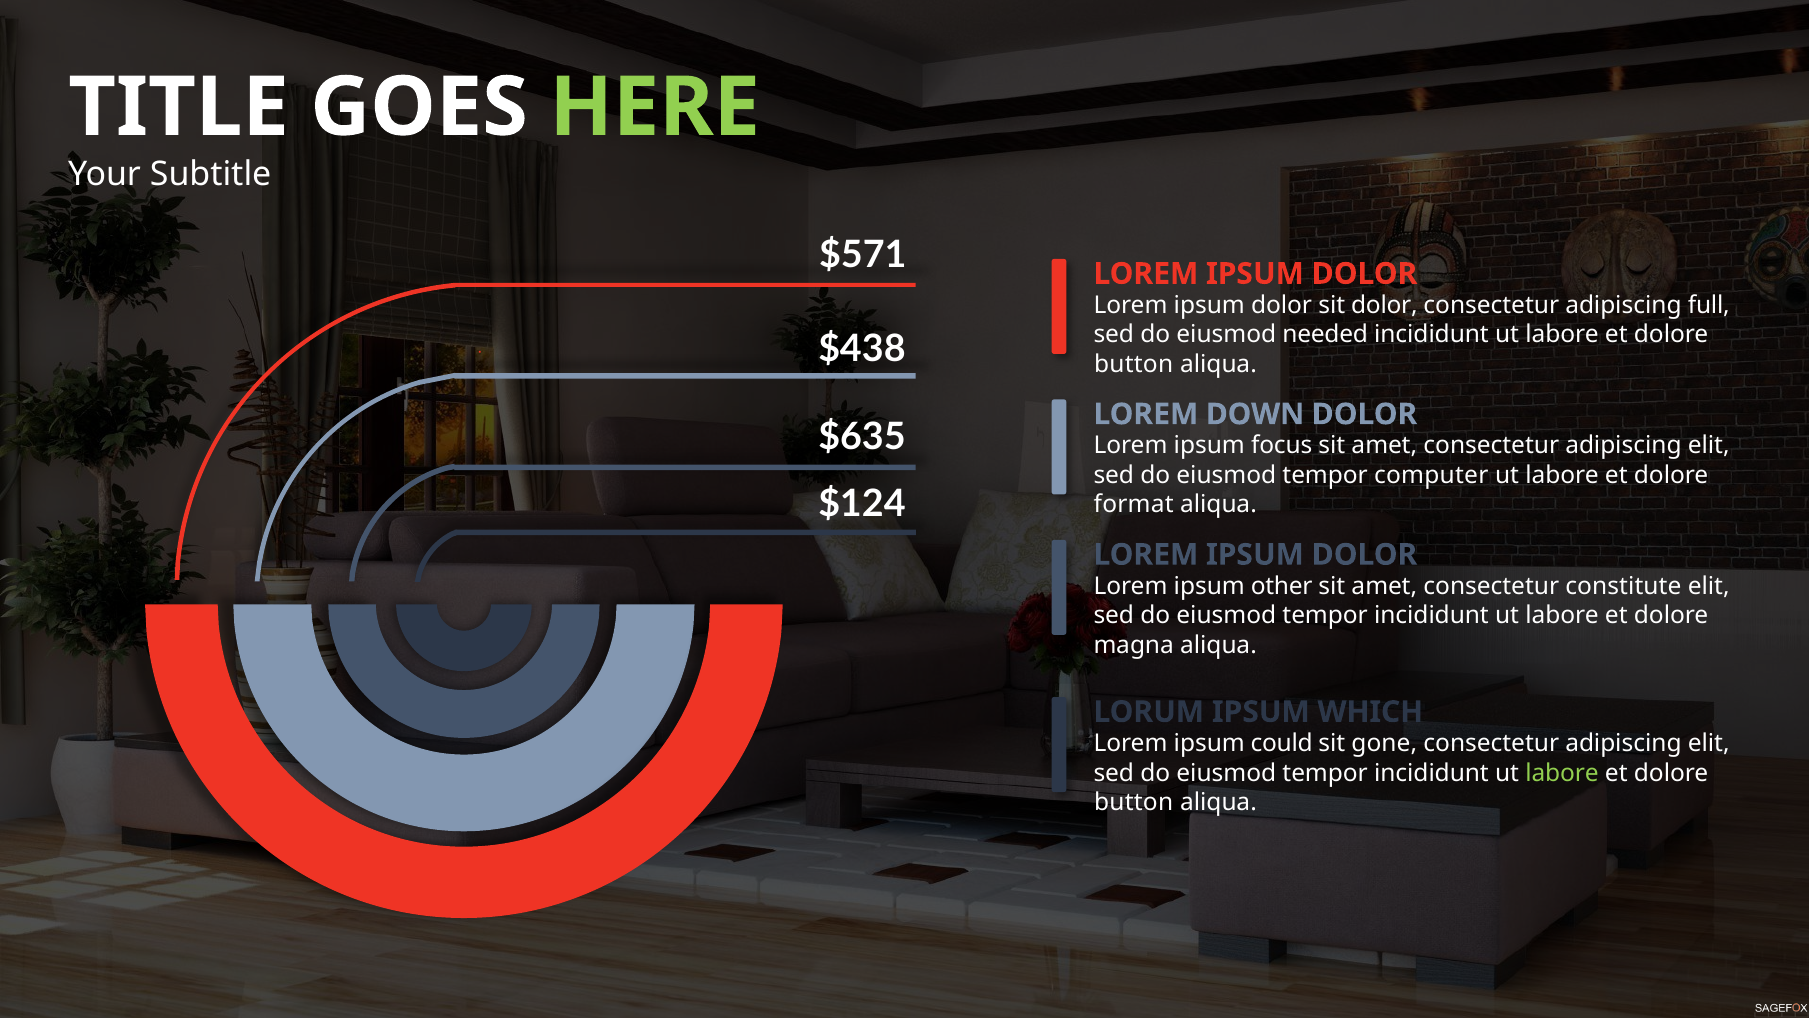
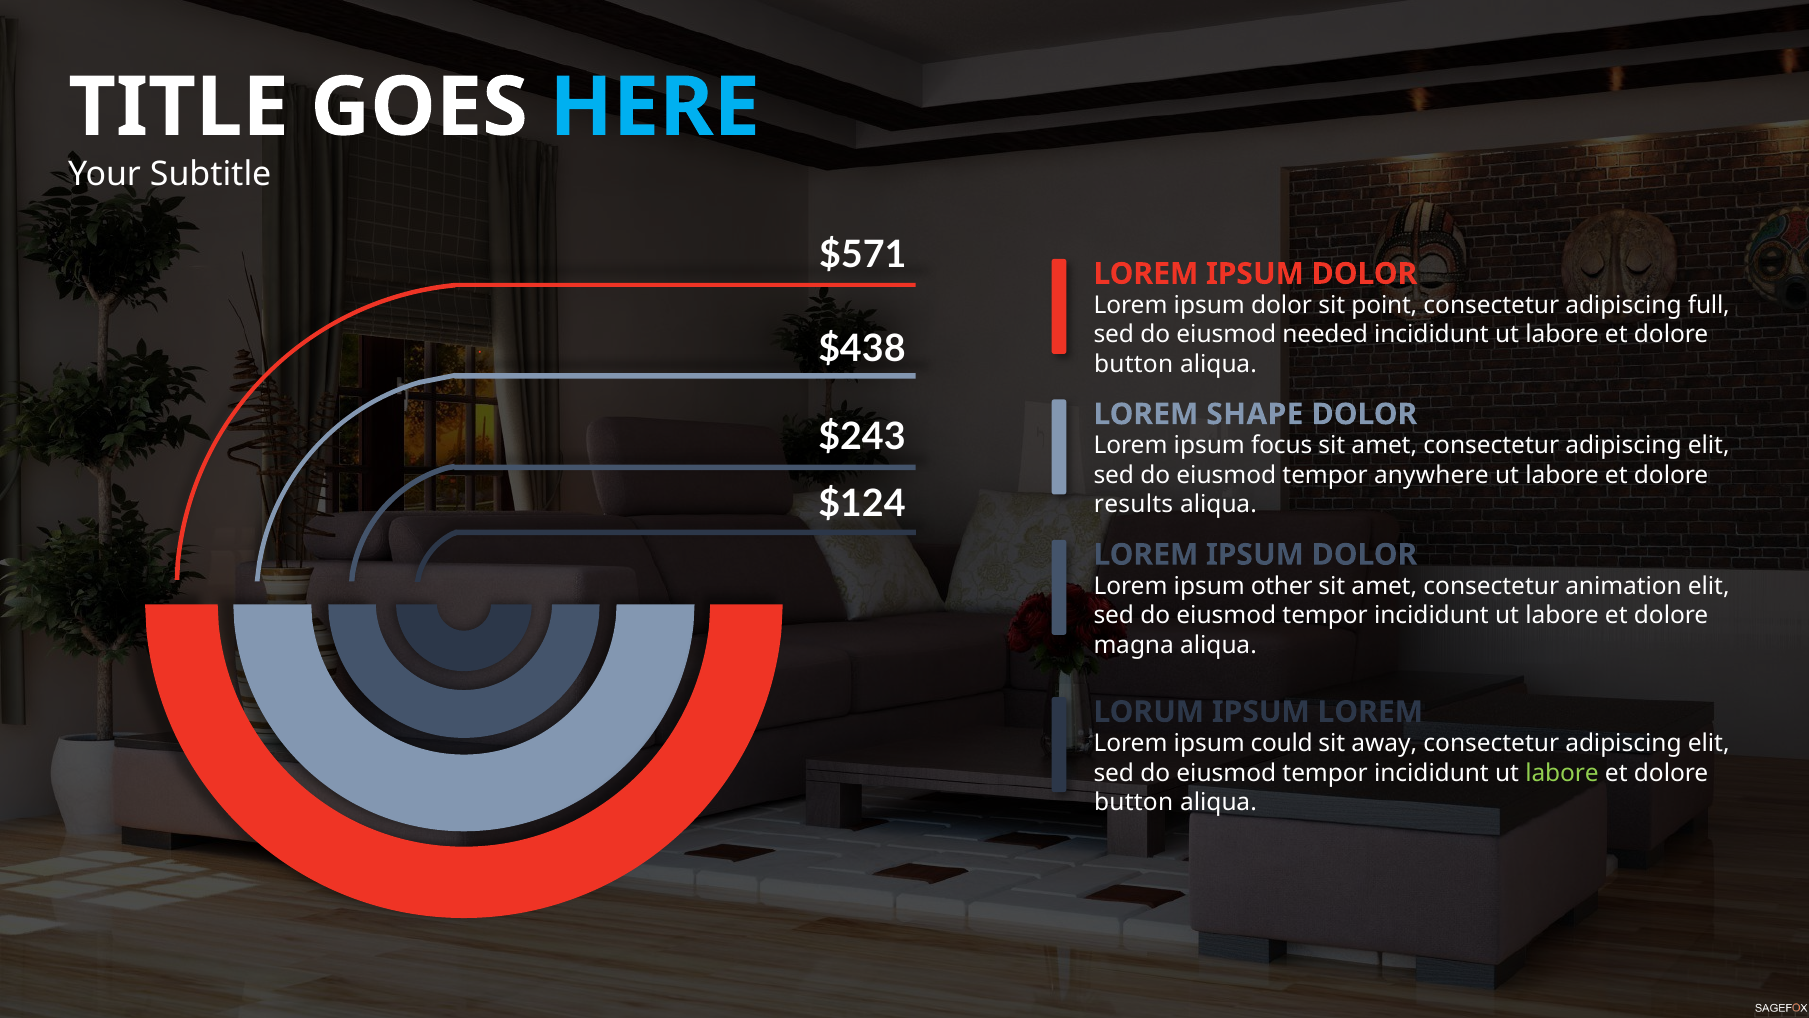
HERE colour: light green -> light blue (655, 107)
sit dolor: dolor -> point (1384, 305)
DOWN: DOWN -> SHAPE (1255, 414)
$635: $635 -> $243 (862, 437)
computer: computer -> anywhere (1431, 475)
format: format -> results (1134, 504)
constitute: constitute -> animation (1623, 586)
IPSUM WHICH: WHICH -> LOREM (1370, 712)
gone: gone -> away (1384, 743)
